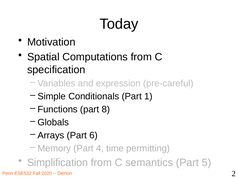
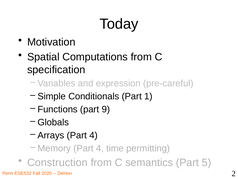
8: 8 -> 9 (106, 109)
Arrays Part 6: 6 -> 4 (93, 135)
Simplification: Simplification -> Construction (57, 162)
